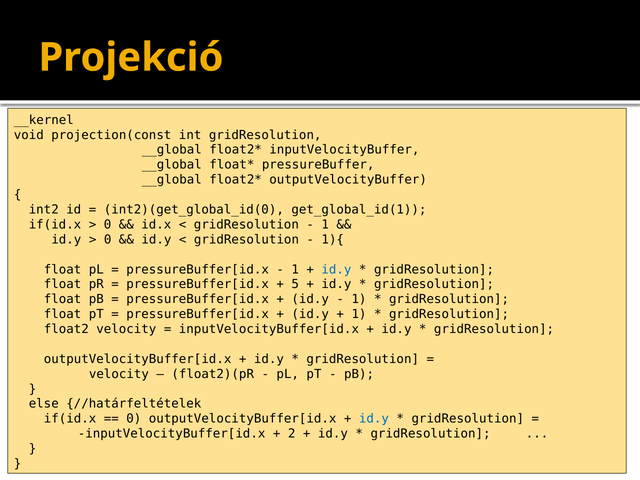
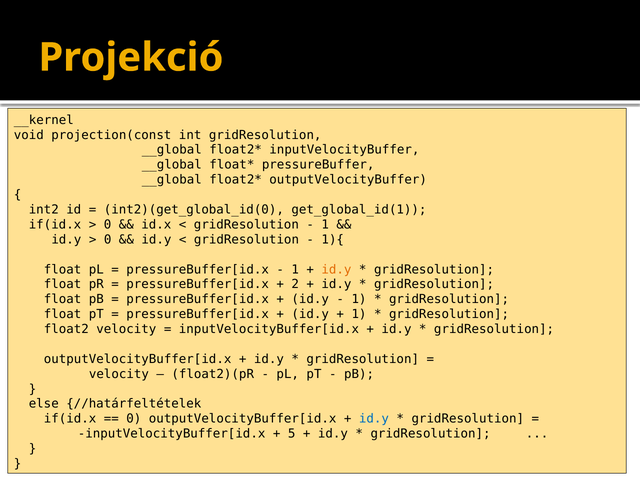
id.y colour: blue -> orange (336, 269)
5: 5 -> 2 (295, 284)
2: 2 -> 5 (292, 434)
